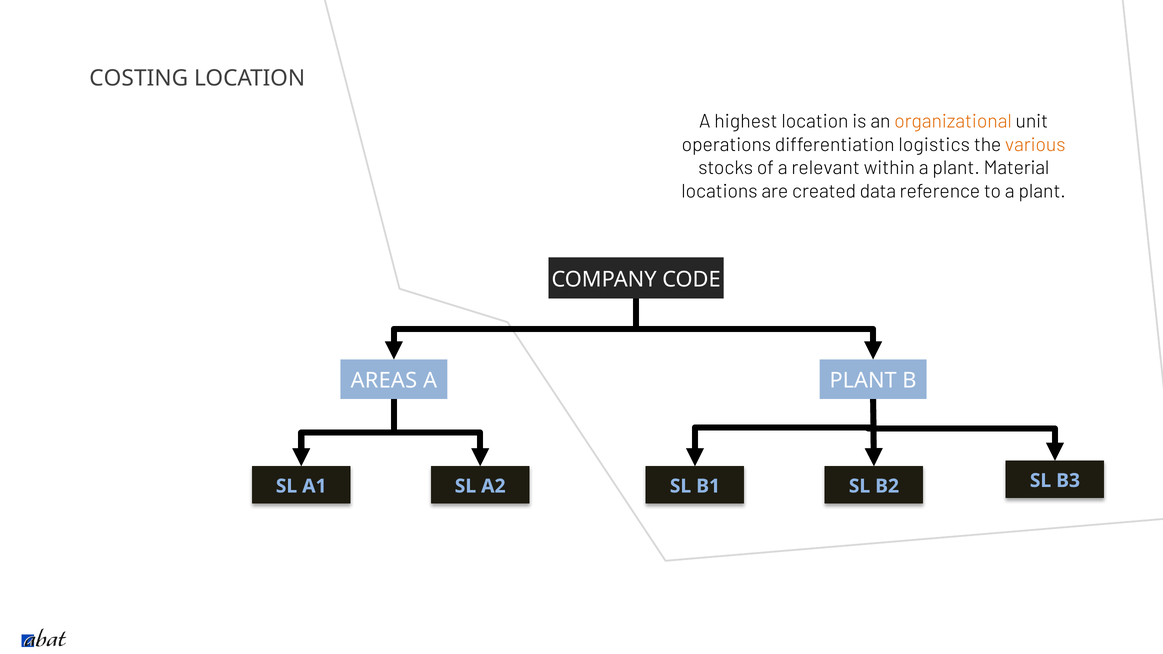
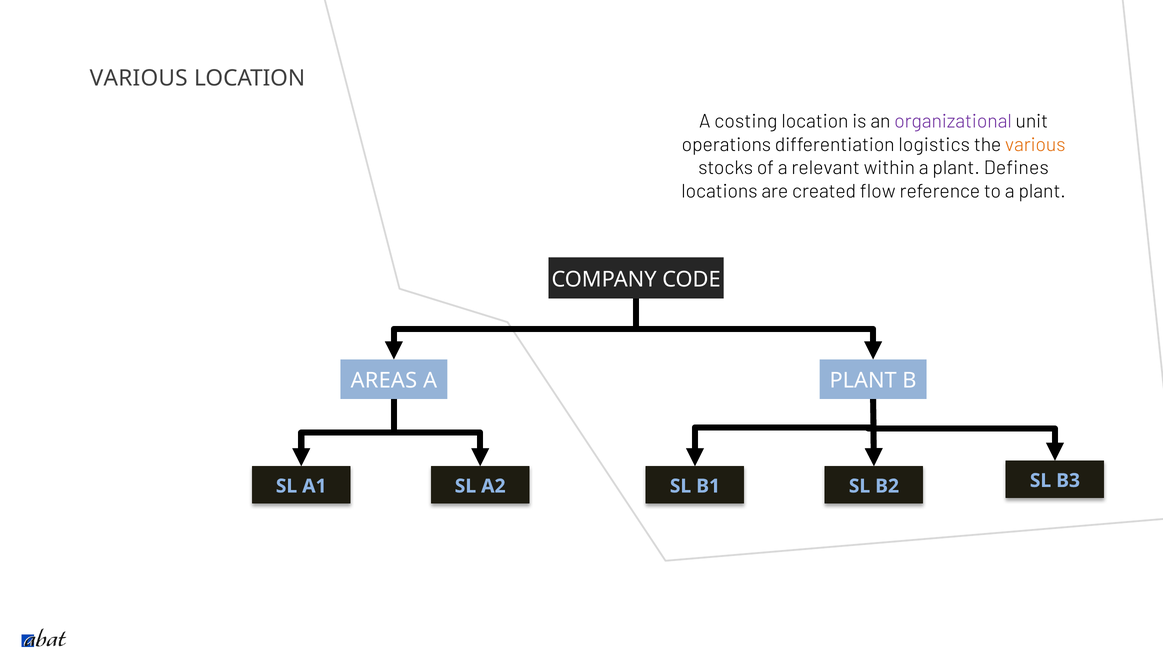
COSTING: COSTING -> VARIOUS (139, 78)
highest: highest -> costing (746, 121)
organizational colour: orange -> purple (953, 121)
Material: Material -> Defines (1016, 168)
data: data -> flow (878, 191)
